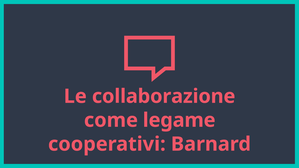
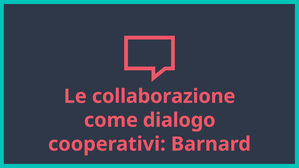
legame: legame -> dialogo (179, 120)
